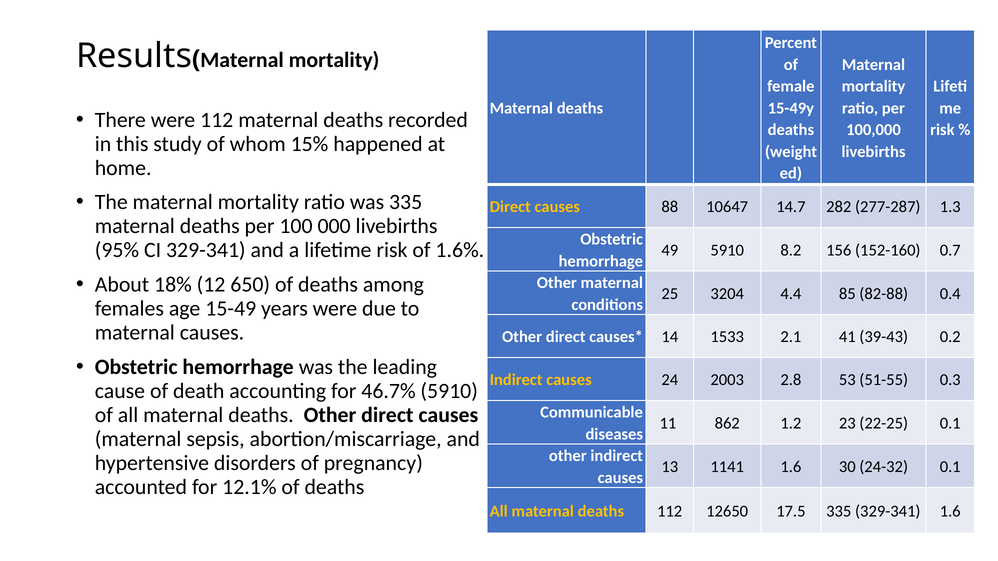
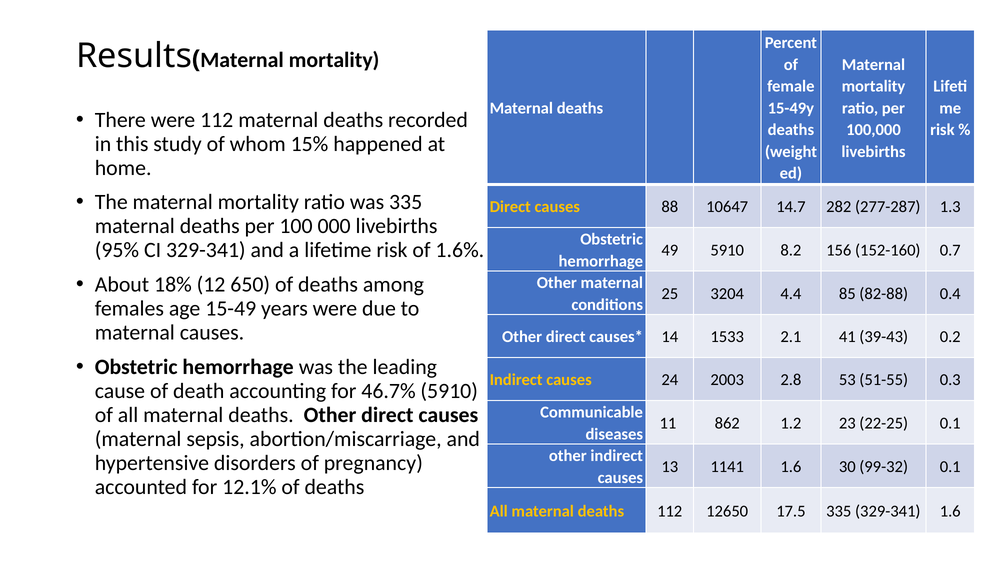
24-32: 24-32 -> 99-32 (884, 467)
